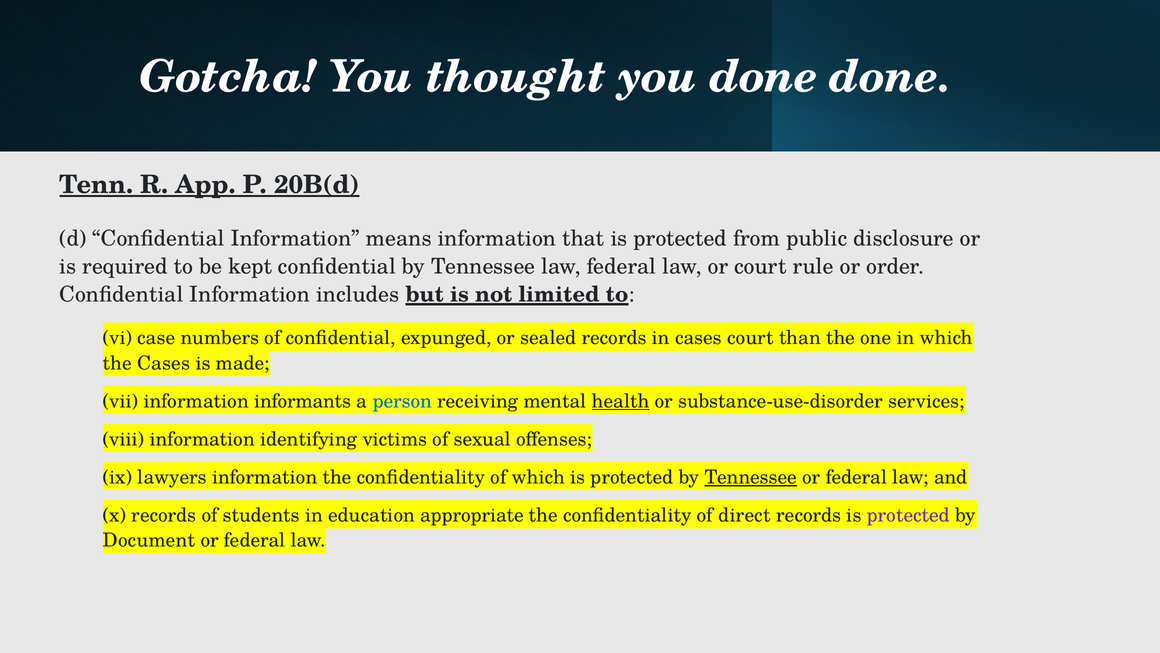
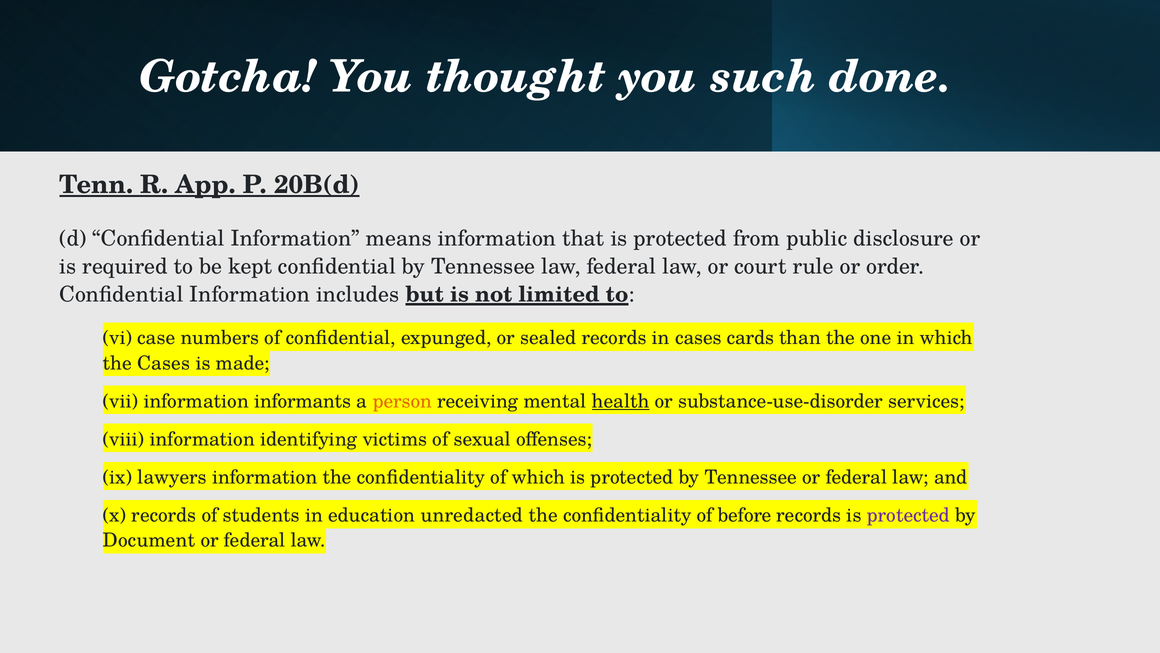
you done: done -> such (764, 77)
cases court: court -> cards (751, 338)
person colour: blue -> orange (402, 401)
Tennessee underline: present -> none (751, 477)
appropriate: appropriate -> unredacted (472, 515)
direct: direct -> before (745, 515)
